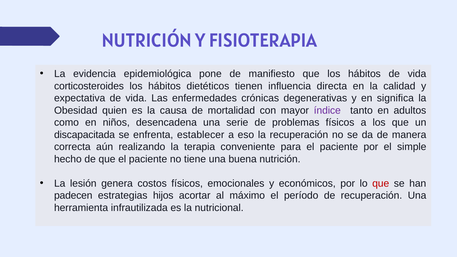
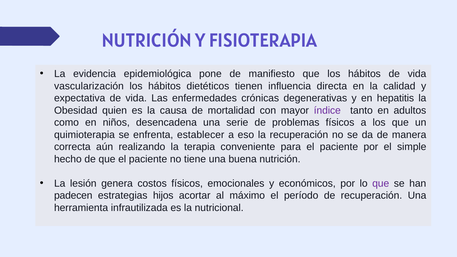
corticosteroides: corticosteroides -> vascularización (89, 86)
significa: significa -> hepatitis (395, 98)
discapacitada: discapacitada -> quimioterapia (84, 135)
que colour: red -> purple (381, 183)
